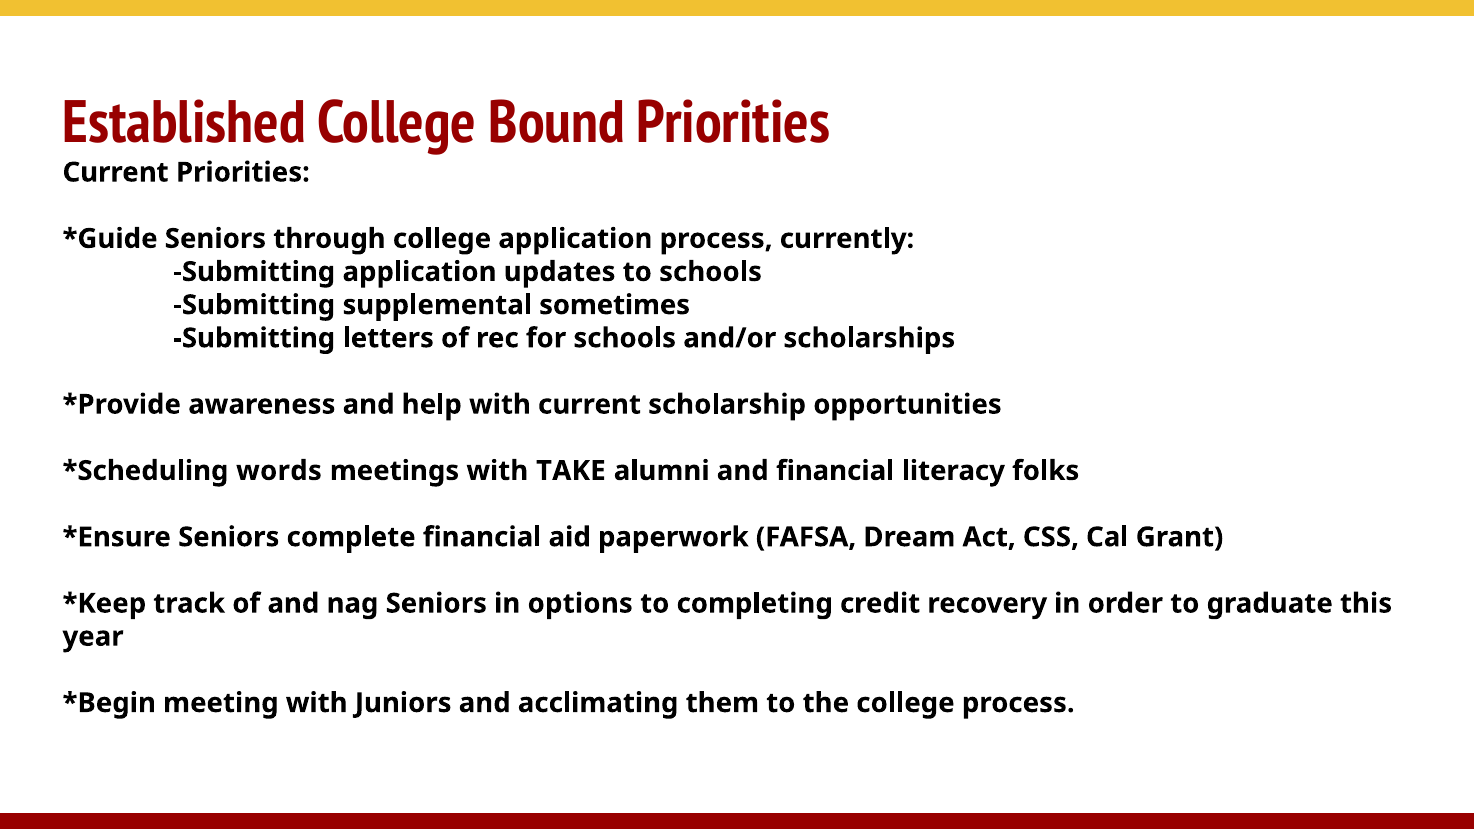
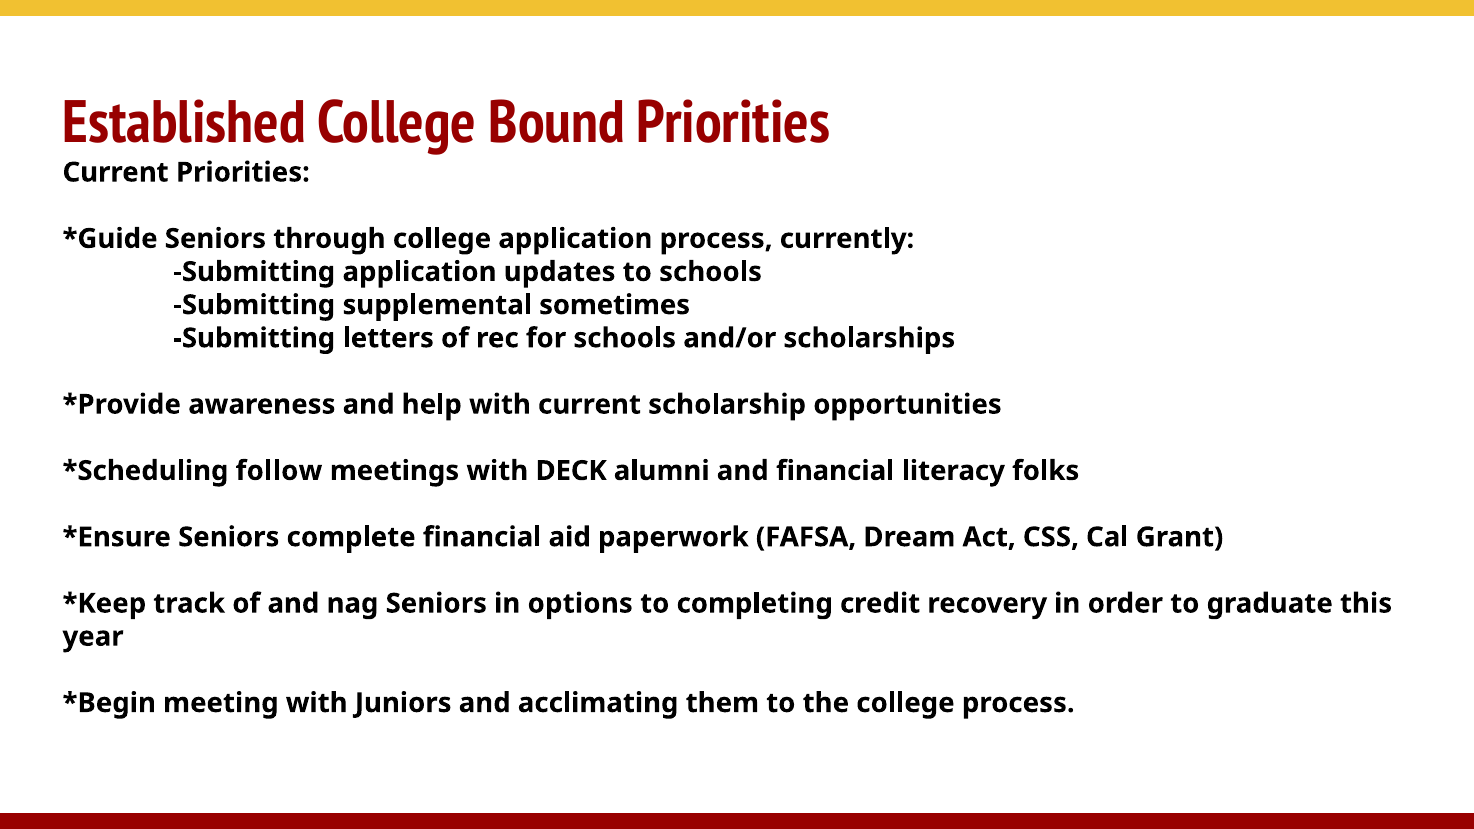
words: words -> follow (279, 471)
TAKE: TAKE -> DECK (571, 471)
